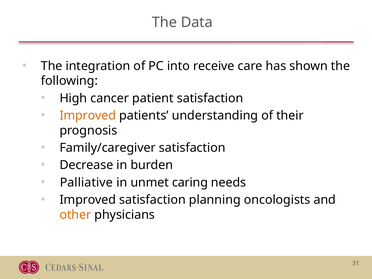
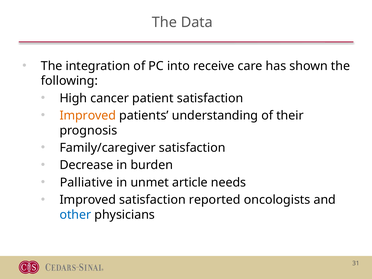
caring: caring -> article (190, 183)
planning: planning -> reported (215, 200)
other colour: orange -> blue (75, 215)
